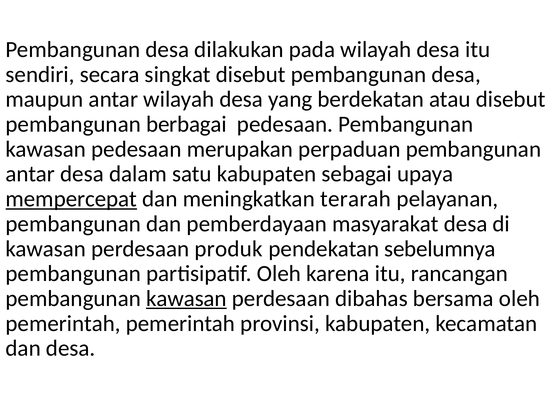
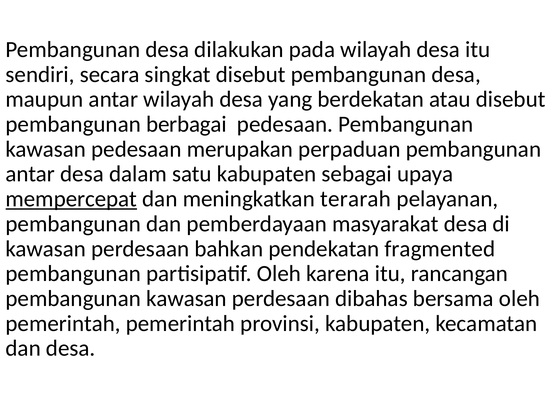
produk: produk -> bahkan (229, 249)
sebelumnya: sebelumnya -> fragmented (440, 249)
kawasan underline: present -> none (186, 299)
